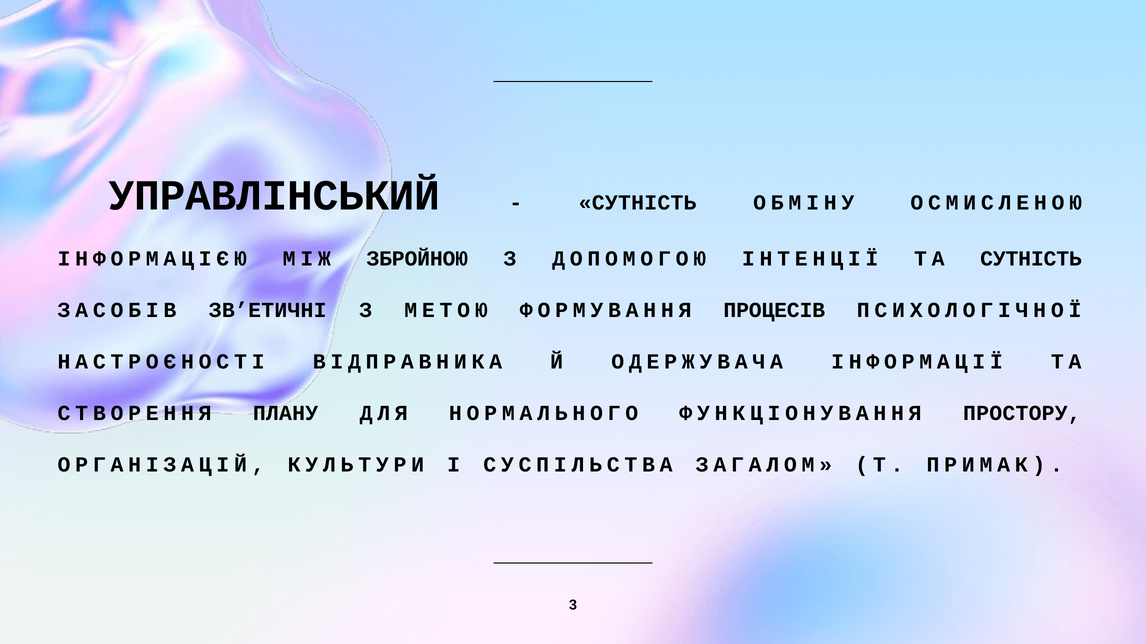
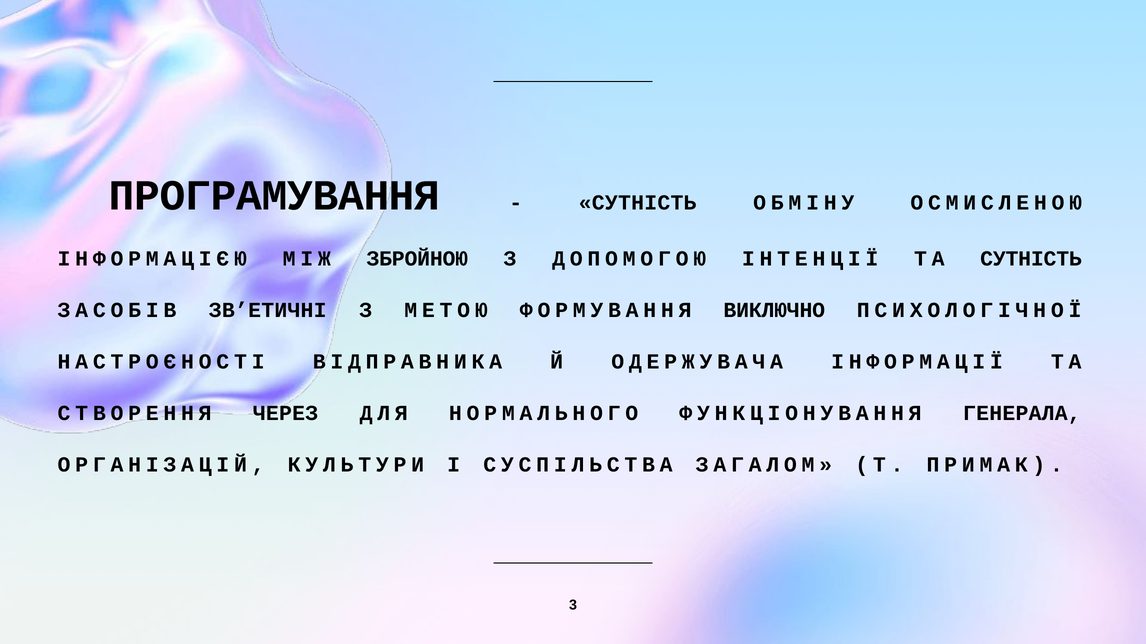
УПРАВЛІНСЬКИЙ: УПРАВЛІНСЬКИЙ -> ПРОГРАМУВАННЯ (275, 196)
ПРОЦЕСІВ: ПРОЦЕСІВ -> ВИКЛЮЧНО (774, 310)
ПЛАНУ: ПЛАНУ -> ЧЕРЕЗ (286, 414)
ПРОСТОРУ: ПРОСТОРУ -> ГЕНЕРАЛА (1022, 414)
